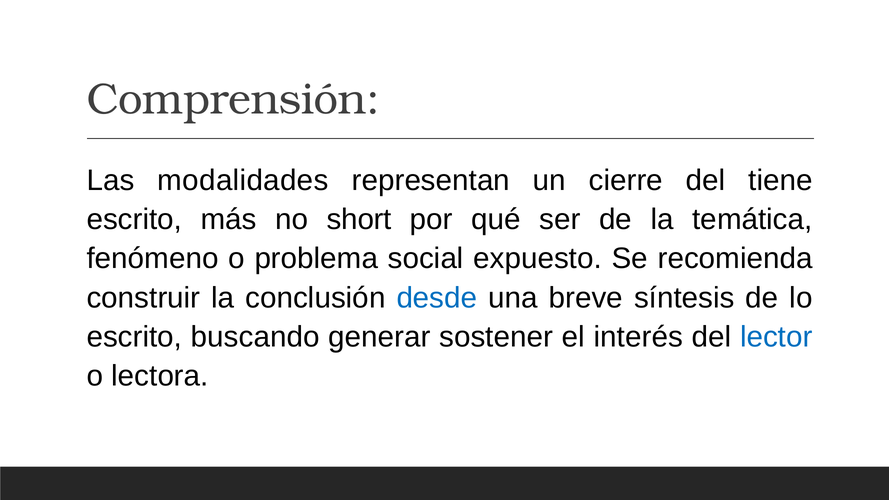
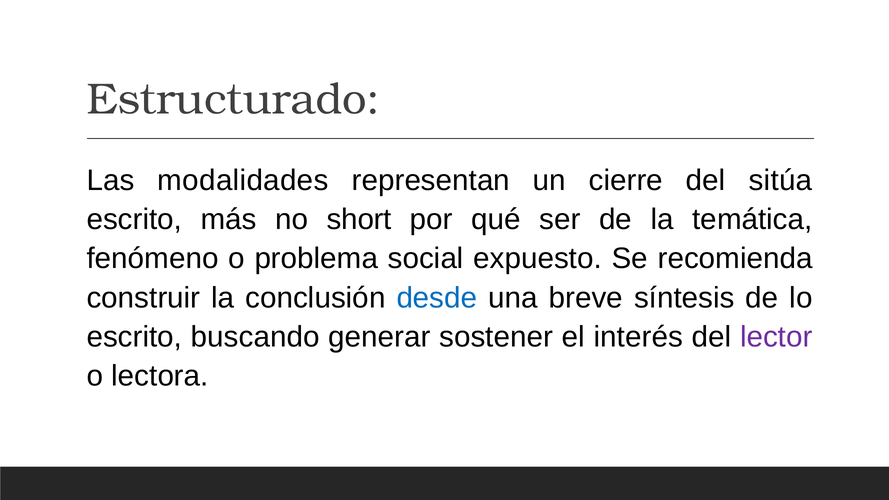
Comprensión: Comprensión -> Estructurado (233, 100)
tiene: tiene -> sitúa (780, 180)
lector colour: blue -> purple (776, 337)
